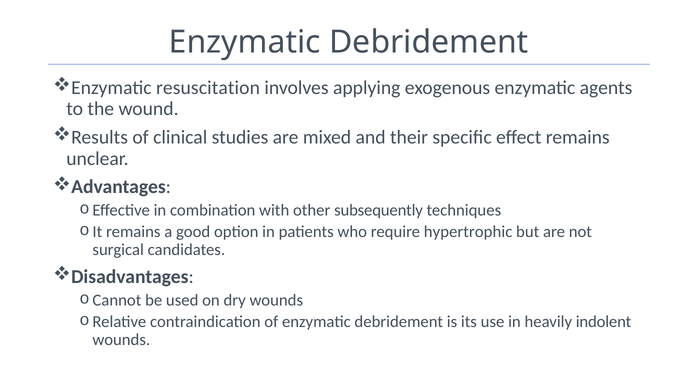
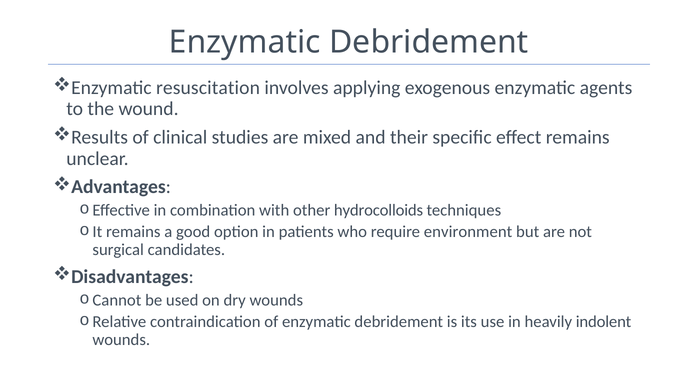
subsequently: subsequently -> hydrocolloids (379, 211)
hypertrophic: hypertrophic -> environment (468, 232)
